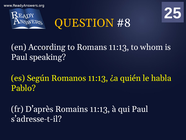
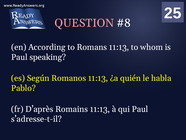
QUESTION colour: yellow -> pink (84, 23)
